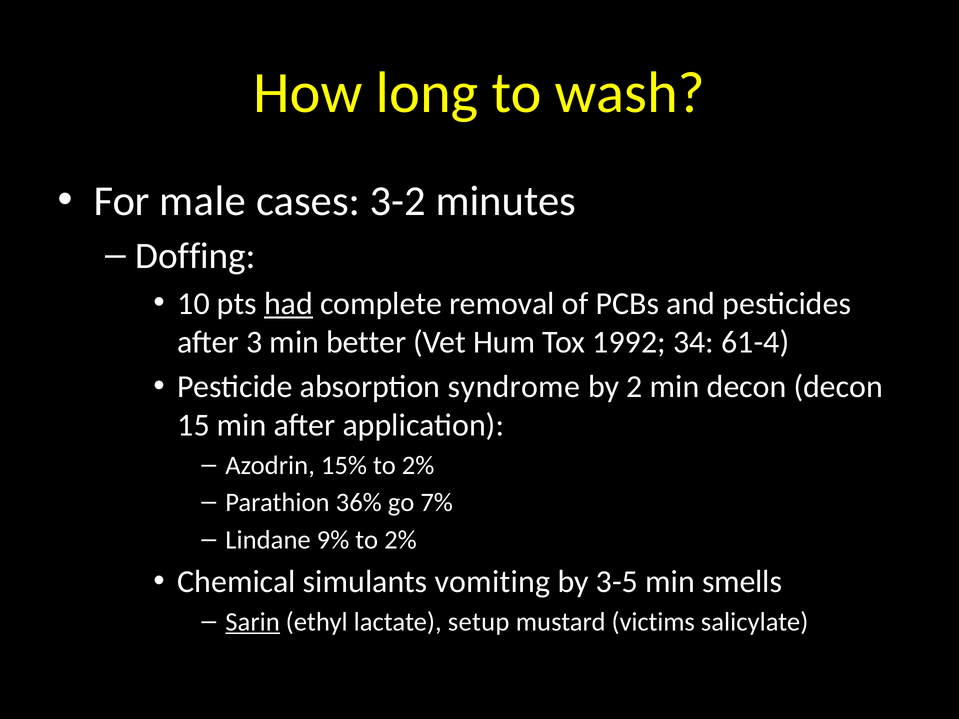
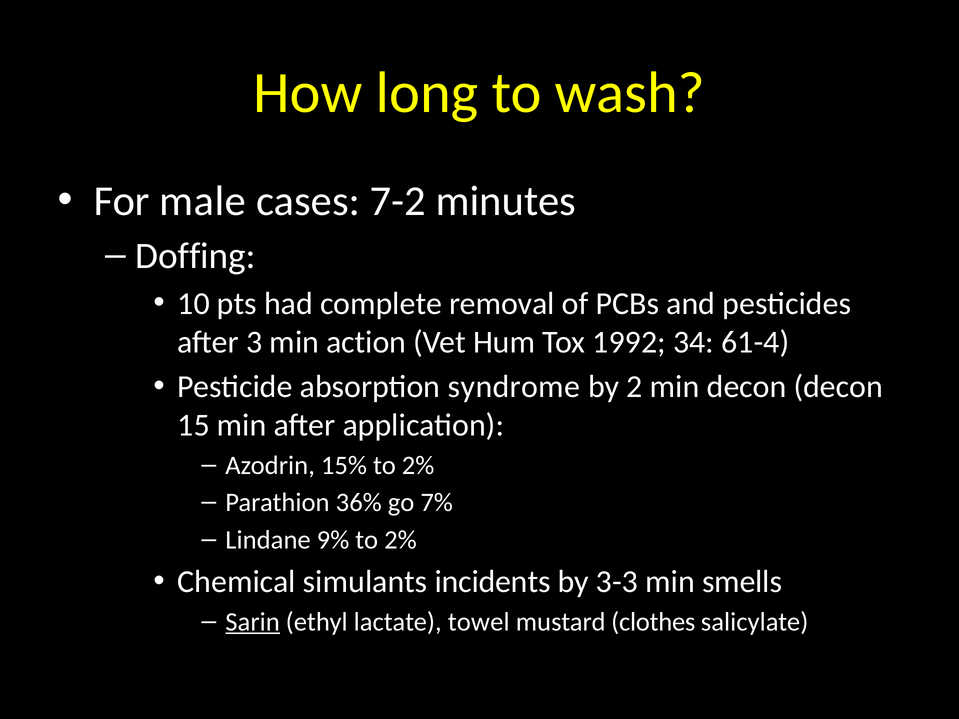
3-2: 3-2 -> 7-2 (398, 201)
had underline: present -> none (288, 304)
better: better -> action (366, 342)
vomiting: vomiting -> incidents (493, 582)
3-5: 3-5 -> 3-3 (617, 582)
setup: setup -> towel (479, 622)
victims: victims -> clothes (653, 622)
